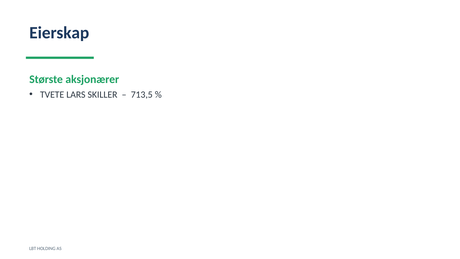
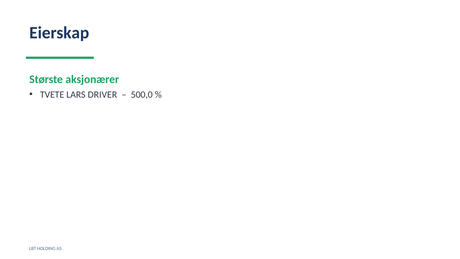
SKILLER: SKILLER -> DRIVER (102, 95)
713,5: 713,5 -> 500,0 (142, 95)
